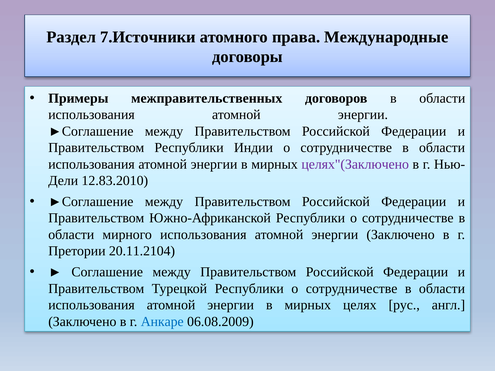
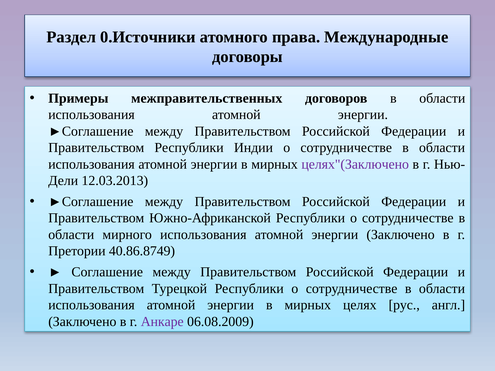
7.Источники: 7.Источники -> 0.Источники (148, 37)
12.83.2010: 12.83.2010 -> 12.03.2013 (115, 181)
20.11.2104: 20.11.2104 -> 40.86.8749 (142, 251)
Анкаре colour: blue -> purple (162, 322)
